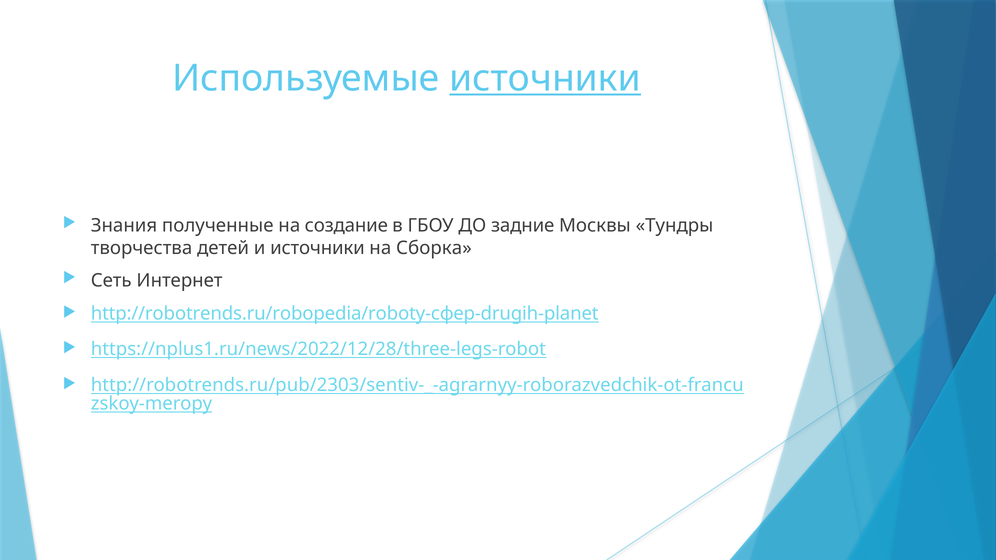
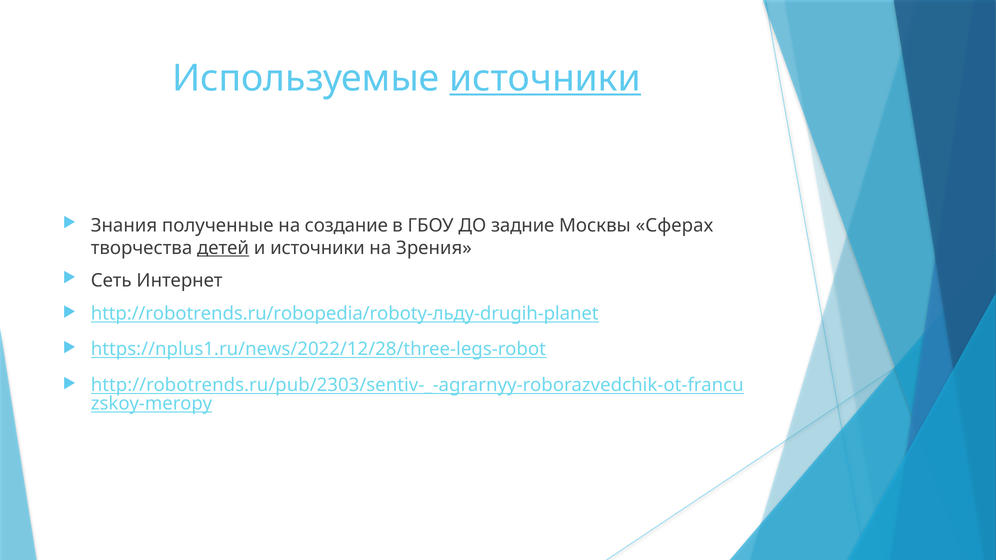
Тундры: Тундры -> Сферах (674, 226)
детей underline: none -> present (223, 248)
Сборка: Сборка -> Зрения (434, 248)
http://robotrends.ru/robopedia/roboty-сфер-drugih-planet: http://robotrends.ru/robopedia/roboty-сфер-drugih-planet -> http://robotrends.ru/robopedia/roboty-льду-drugih-planet (345, 314)
